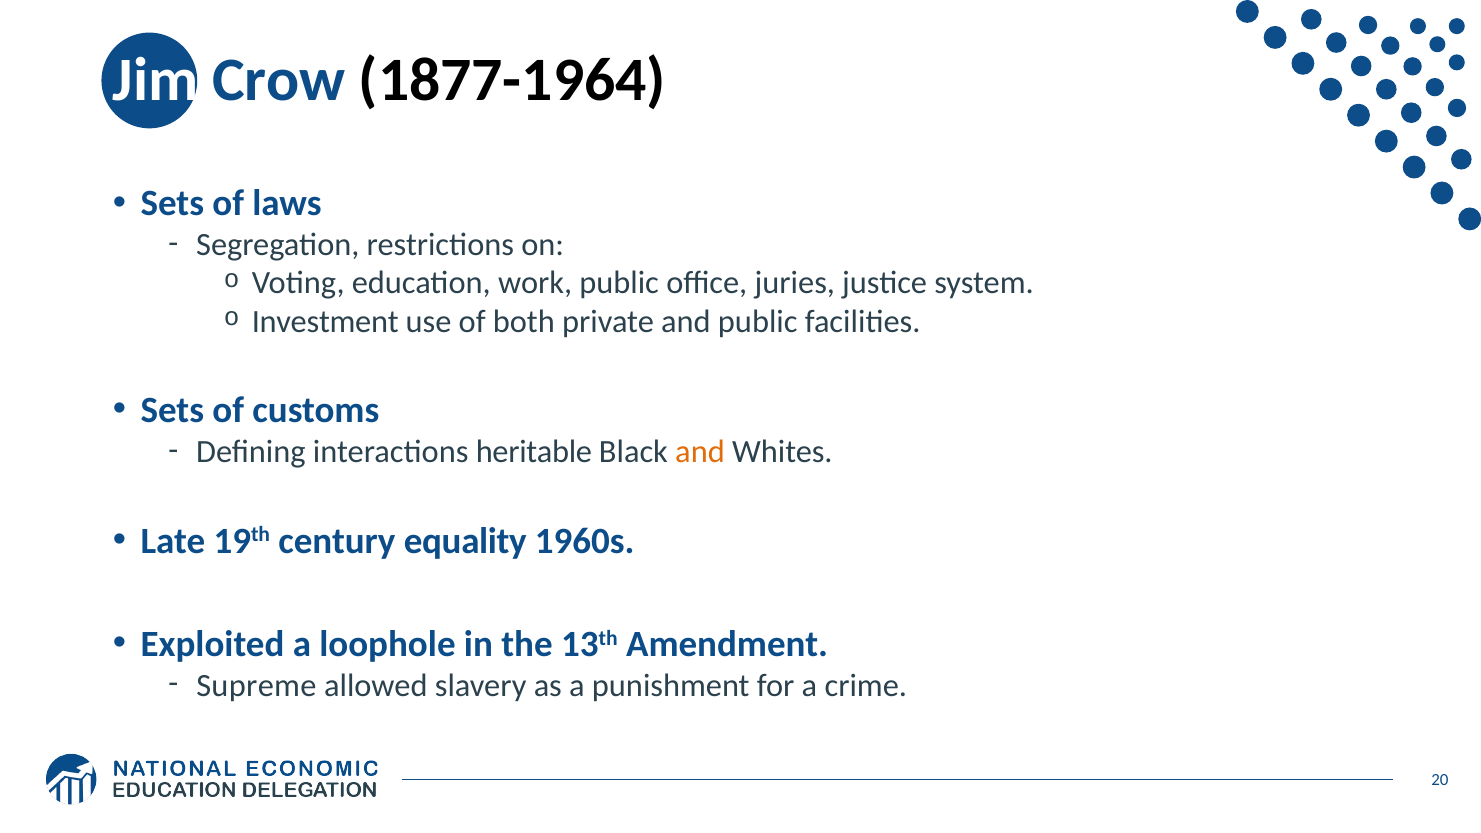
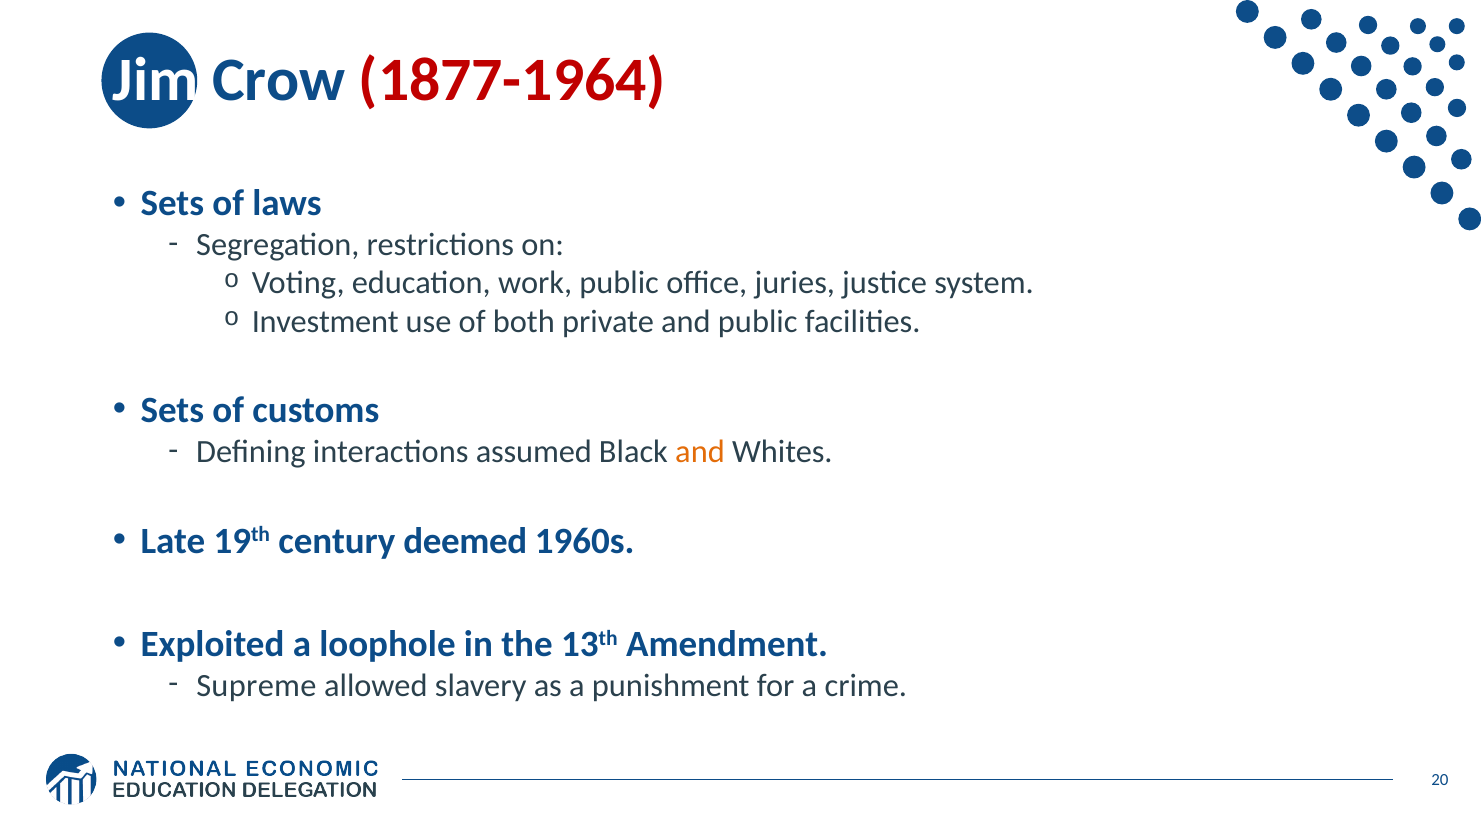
1877-1964 colour: black -> red (512, 80)
heritable: heritable -> assumed (534, 452)
equality: equality -> deemed (465, 541)
